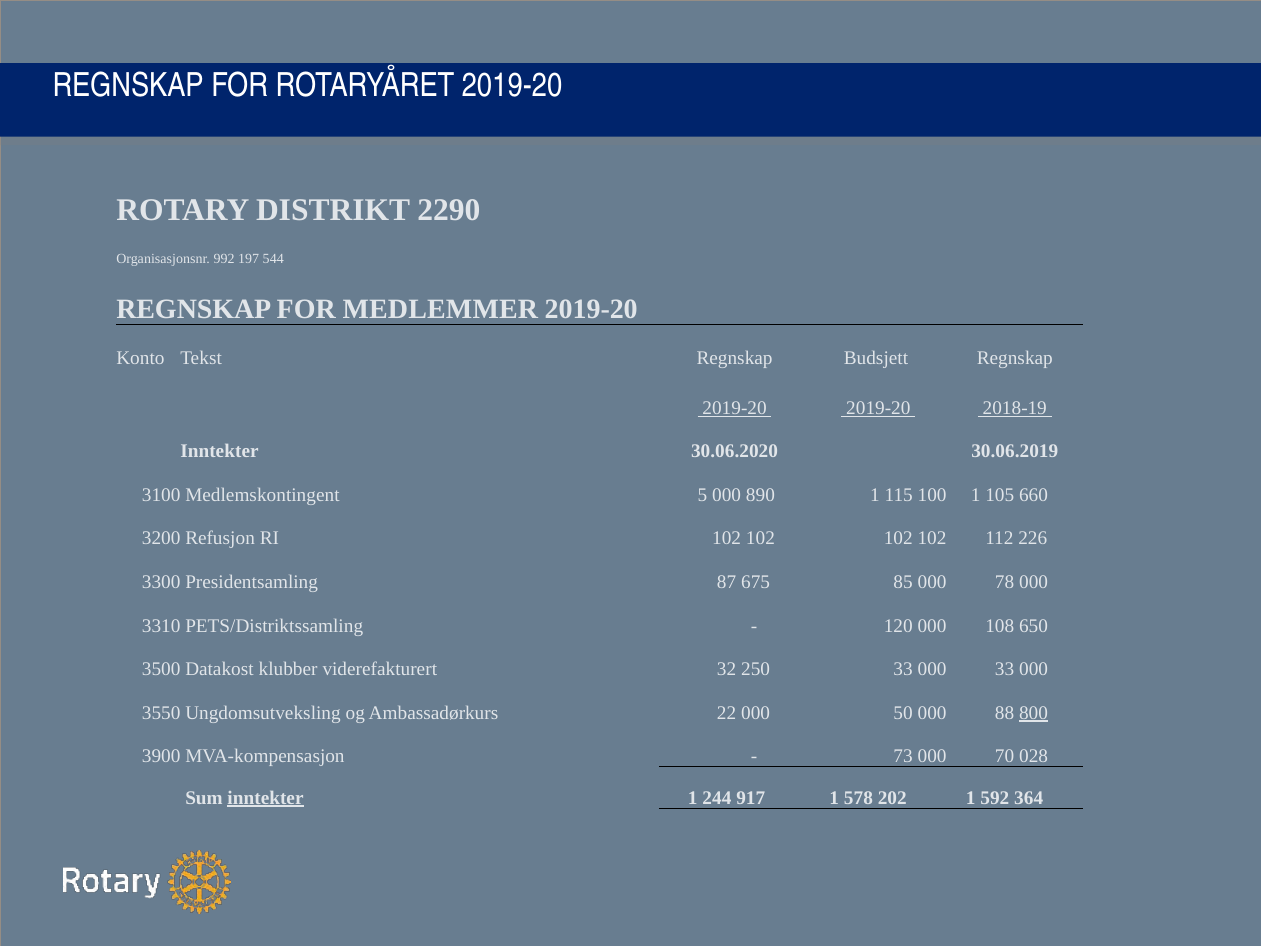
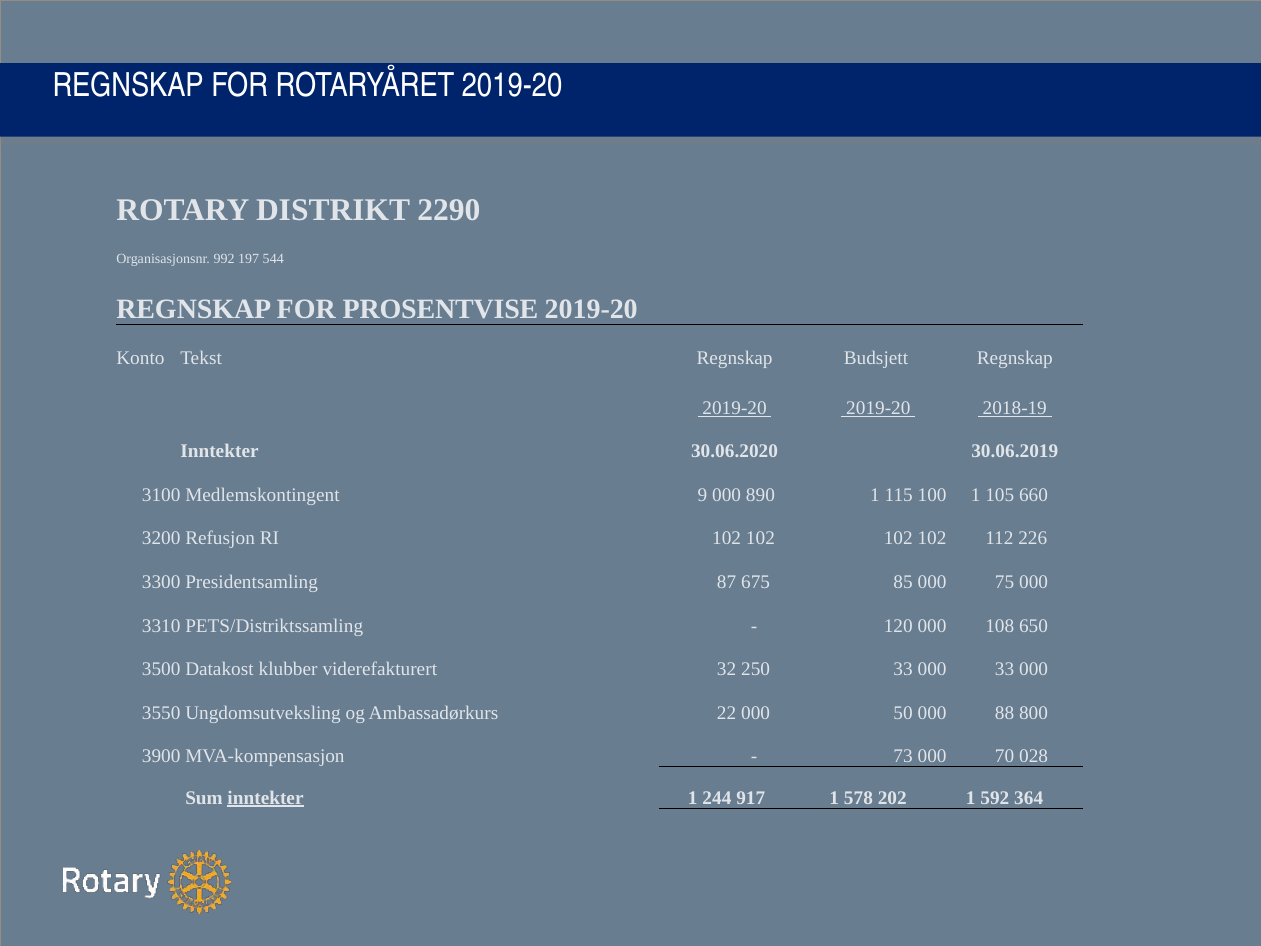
MEDLEMMER: MEDLEMMER -> PROSENTVISE (441, 309)
5: 5 -> 9 (702, 495)
78: 78 -> 75 (1005, 582)
800 underline: present -> none (1034, 713)
